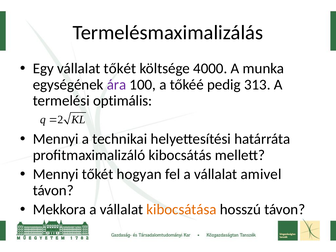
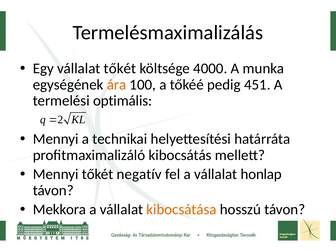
ára colour: purple -> orange (117, 85)
313: 313 -> 451 (257, 85)
hogyan: hogyan -> negatív (139, 174)
amivel: amivel -> honlap (261, 174)
